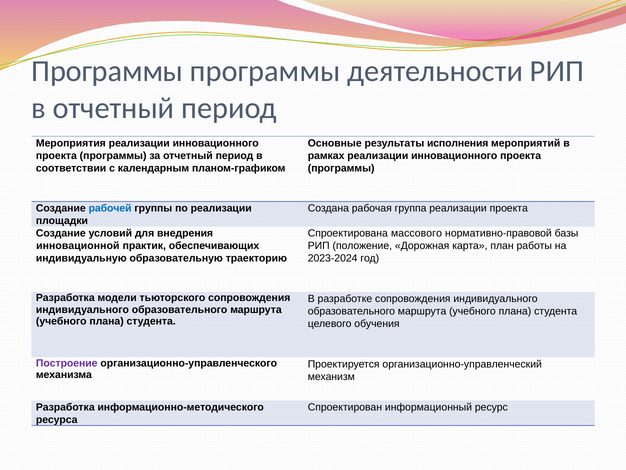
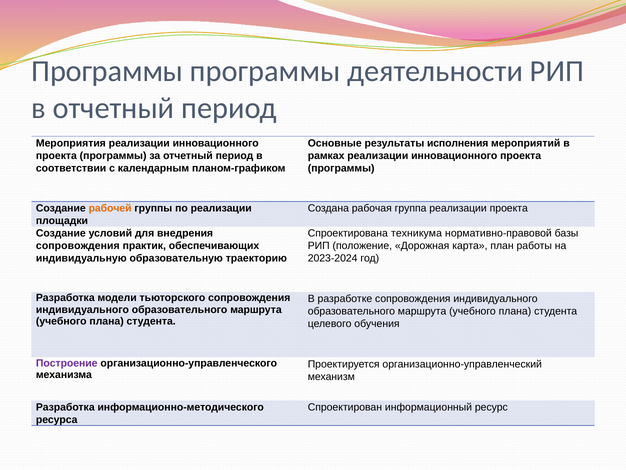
рабочей colour: blue -> orange (110, 208)
массового: массового -> техникума (416, 233)
инновационной: инновационной -> сопровождения (78, 246)
